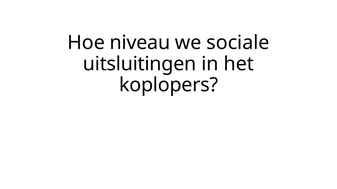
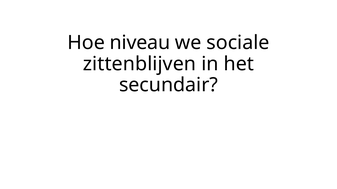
uitsluitingen: uitsluitingen -> zittenblijven (140, 64)
koplopers: koplopers -> secundair (168, 85)
